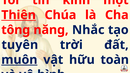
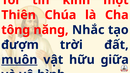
Thiên underline: present -> none (19, 15)
tuyên: tuyên -> đượm (20, 45)
toàn: toàn -> giữa (115, 60)
